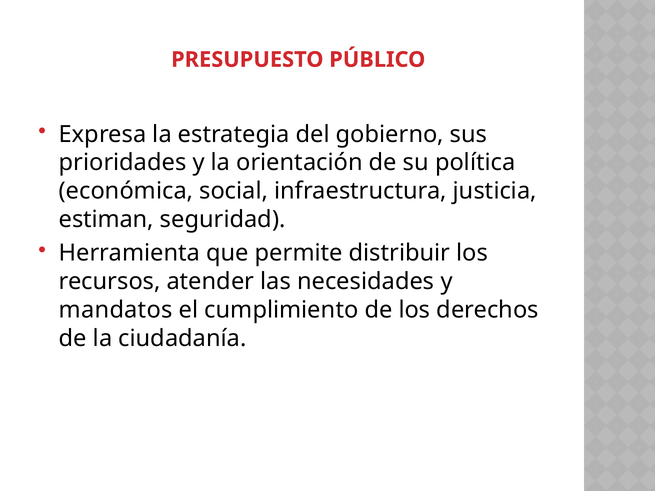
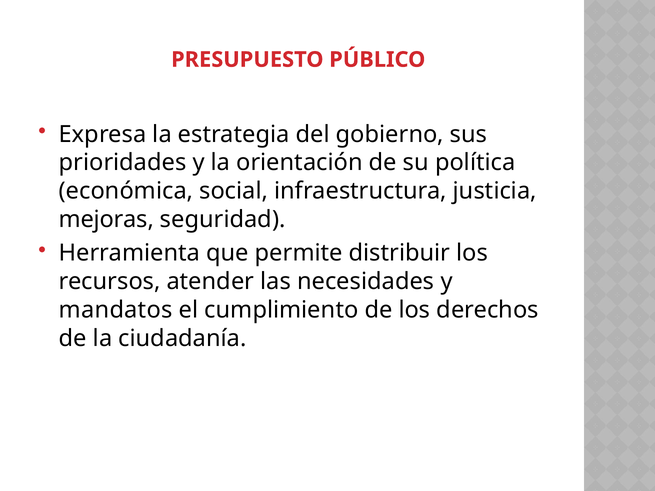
estiman: estiman -> mejoras (106, 219)
